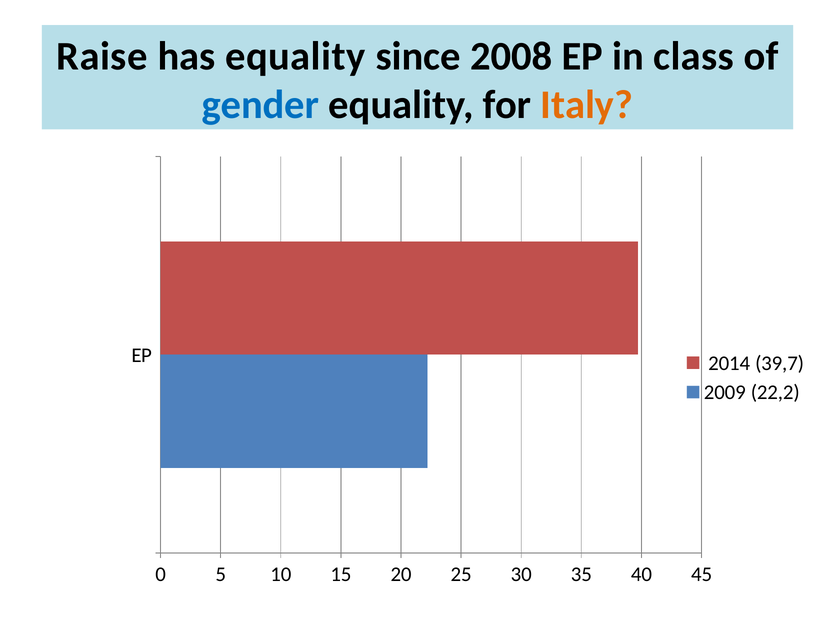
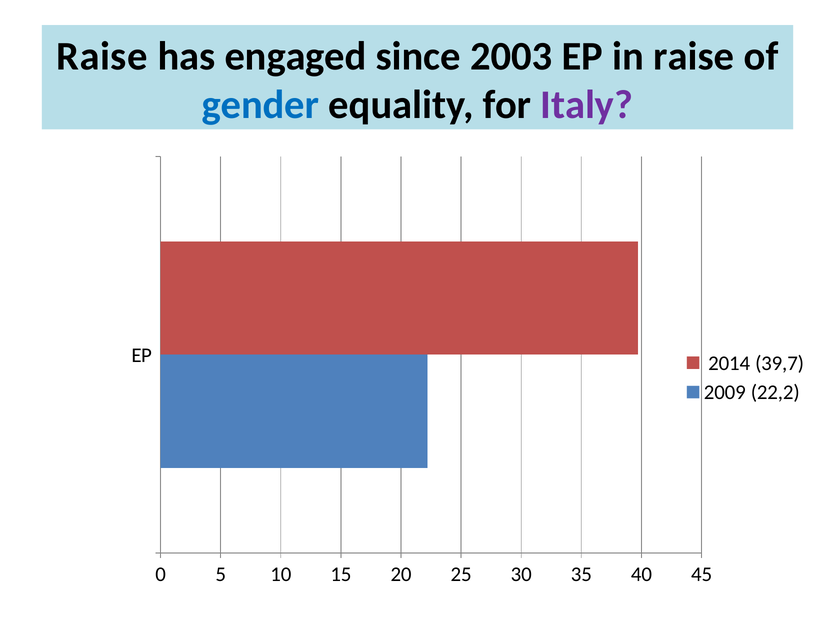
has equality: equality -> engaged (296, 56)
2008: 2008 -> 2003 (511, 56)
in class: class -> raise (694, 56)
Italy colour: orange -> purple (587, 105)
